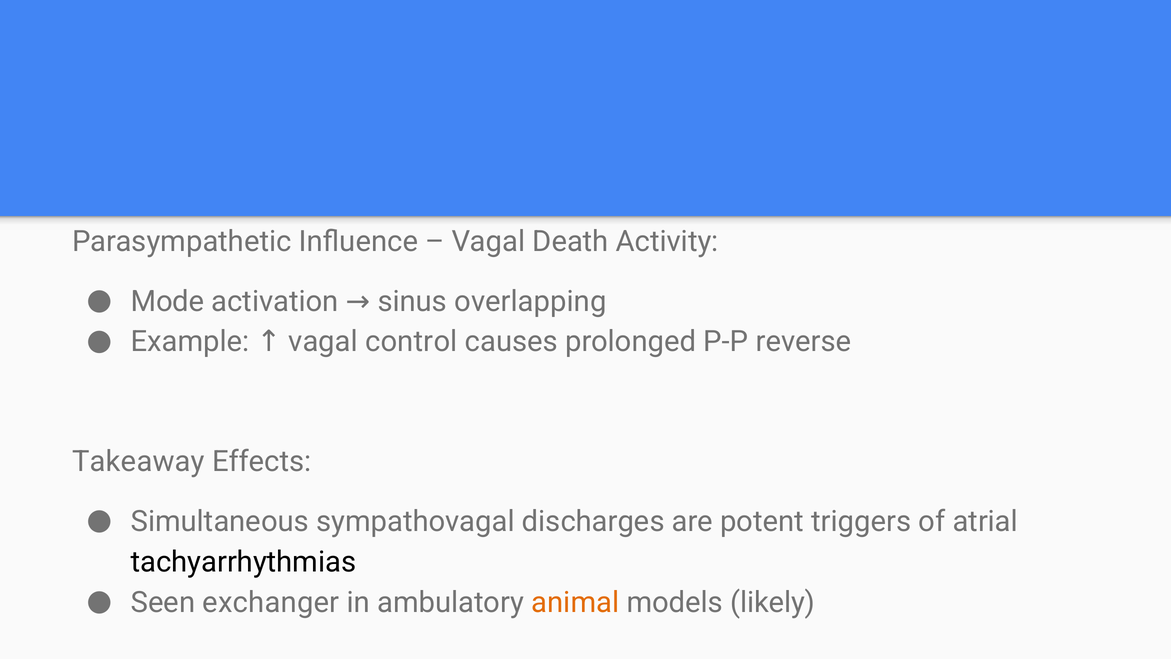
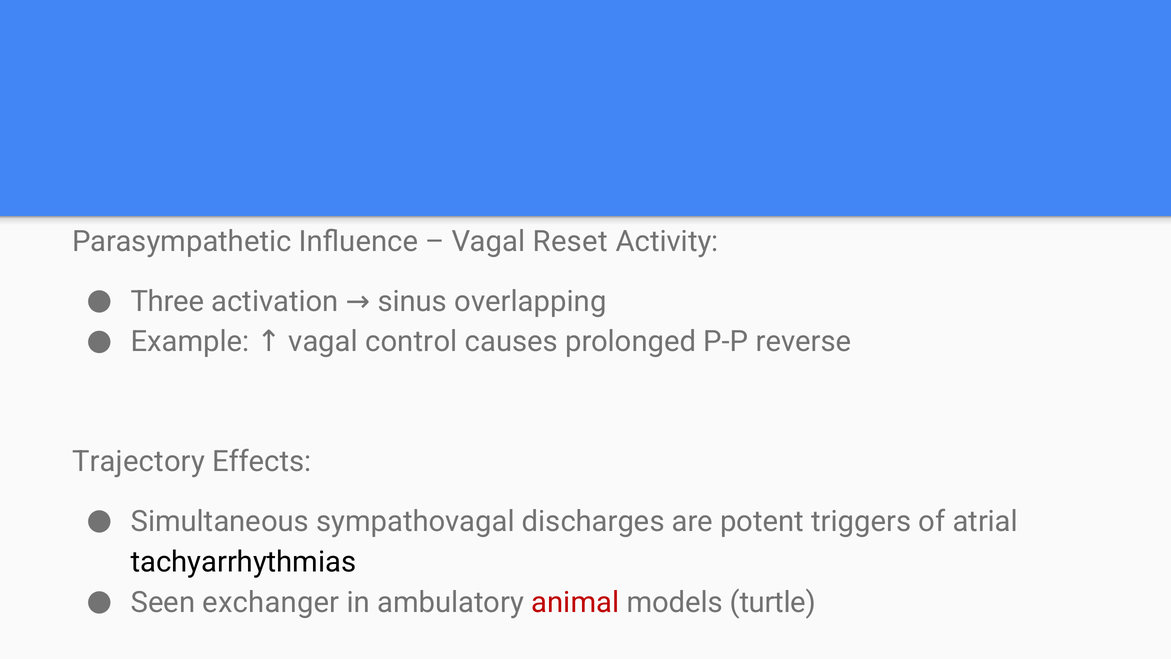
Death: Death -> Reset (570, 241)
Mode: Mode -> Three (167, 301)
Takeaway: Takeaway -> Trajectory (138, 461)
animal colour: orange -> red (575, 602)
likely: likely -> turtle (773, 602)
